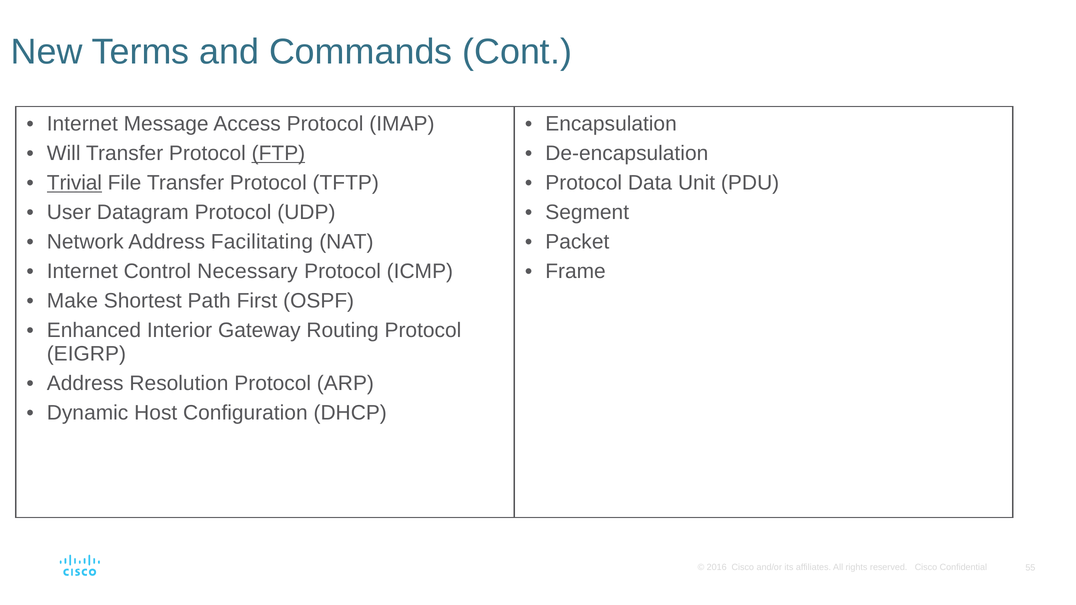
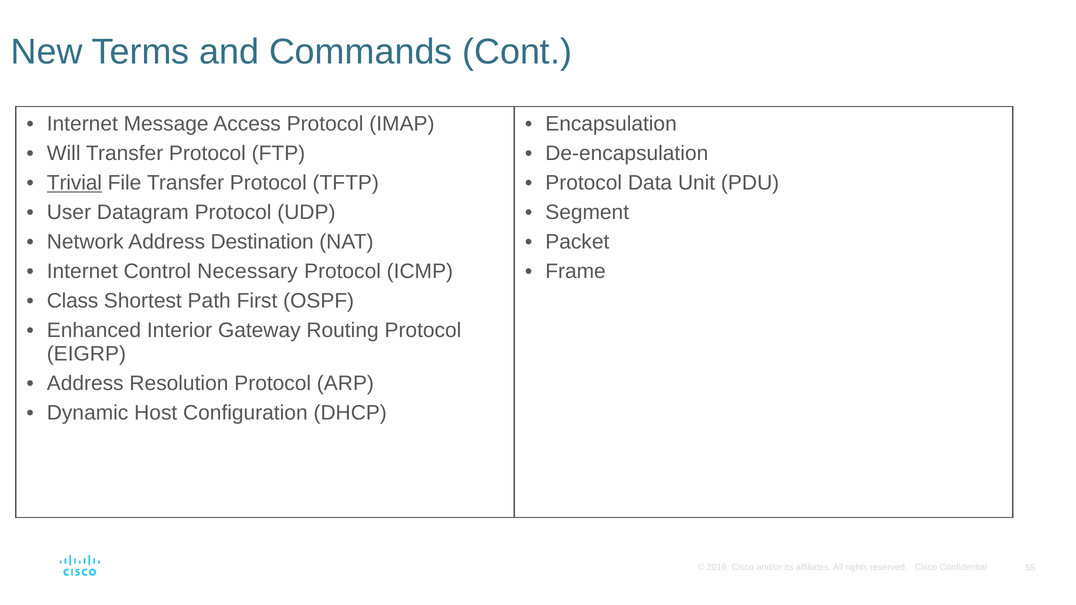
FTP underline: present -> none (278, 154)
Facilitating: Facilitating -> Destination (262, 242)
Make: Make -> Class (73, 301)
